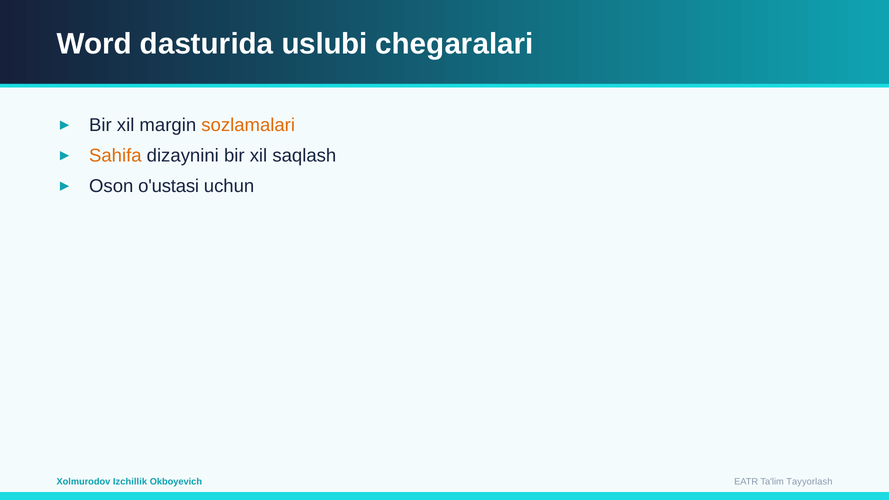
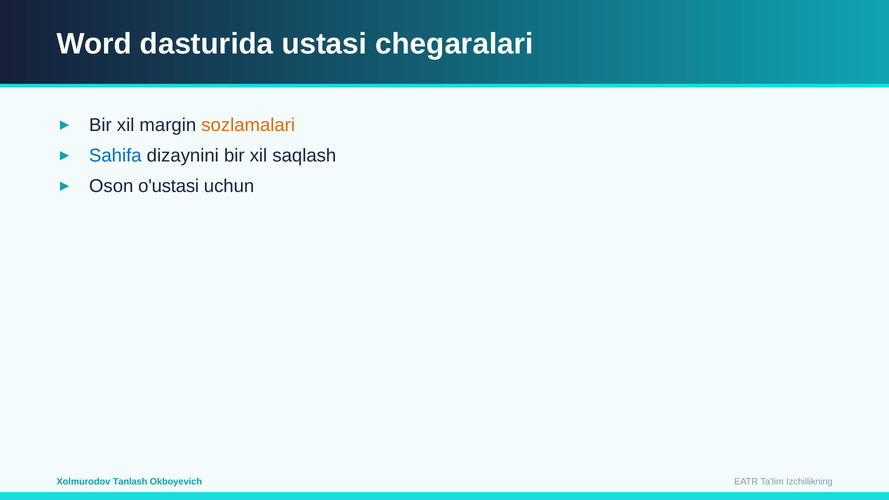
uslubi: uslubi -> ustasi (324, 44)
Sahifa colour: orange -> blue (115, 156)
Izchillik: Izchillik -> Tanlash (130, 482)
Tayyorlash: Tayyorlash -> Izchillikning (809, 482)
